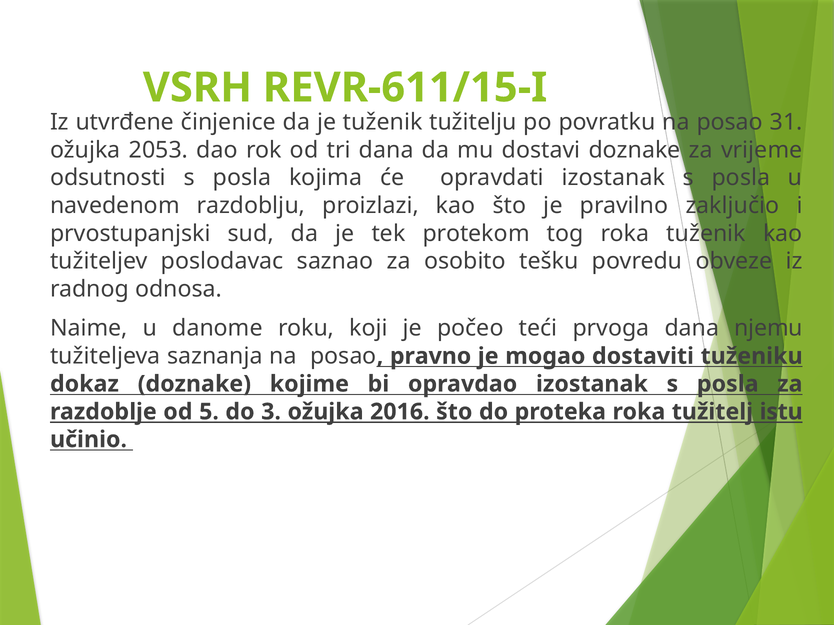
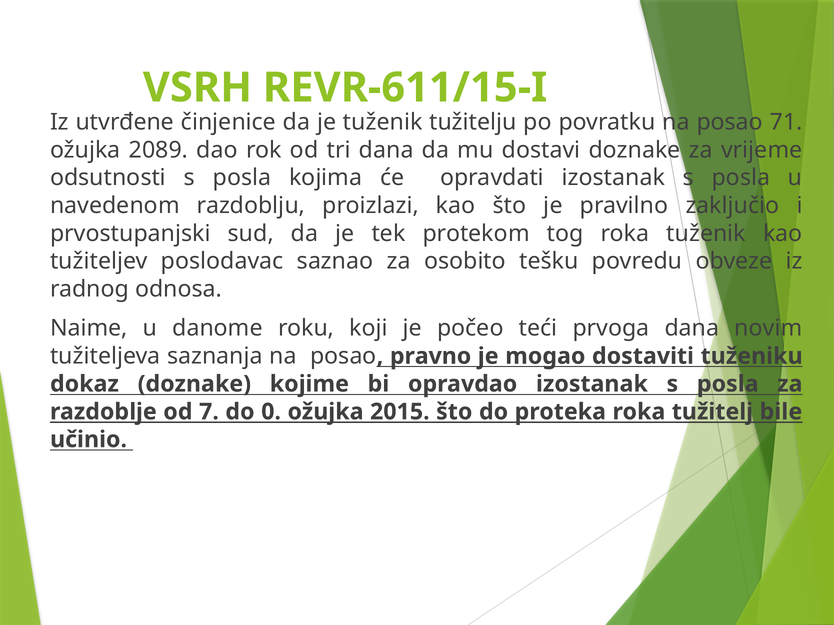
31: 31 -> 71 (786, 122)
2053: 2053 -> 2089 (158, 150)
njemu: njemu -> novim (768, 329)
5: 5 -> 7 (209, 412)
3: 3 -> 0 (271, 412)
2016: 2016 -> 2015 (400, 412)
istu: istu -> bile (781, 412)
